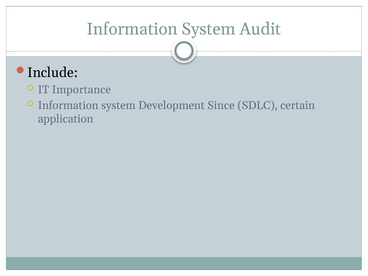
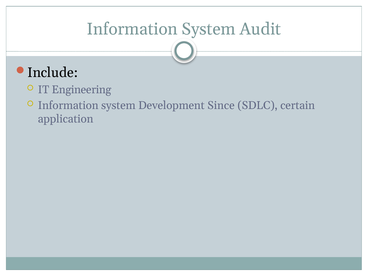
Importance: Importance -> Engineering (81, 90)
